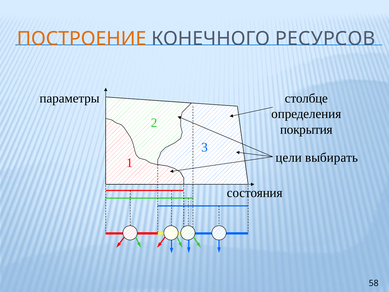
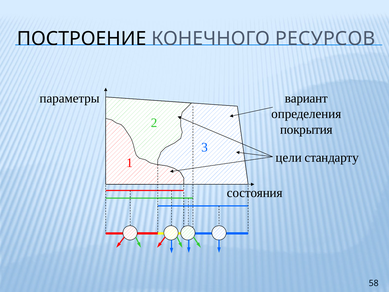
ПОСТРОЕНИЕ colour: orange -> black (82, 39)
столбце: столбце -> вариант (306, 98)
выбирать: выбирать -> стандарту (332, 157)
